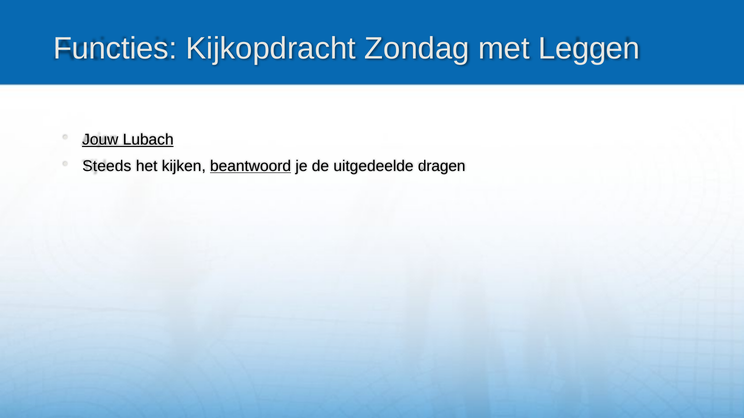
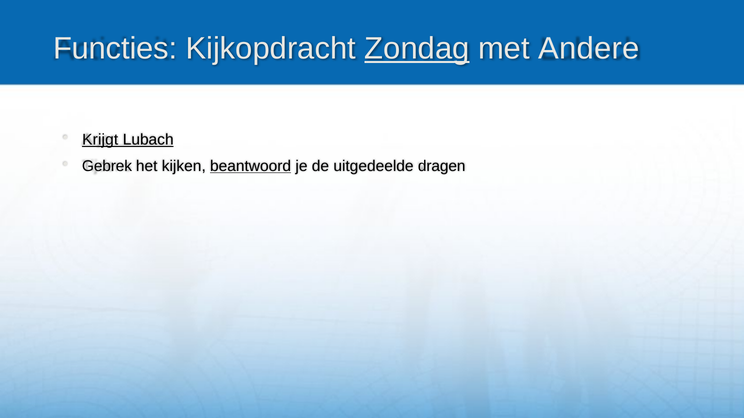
Zondag underline: none -> present (417, 49)
Leggen: Leggen -> Andere (589, 49)
Jouw: Jouw -> Krijgt (100, 140)
Steeds: Steeds -> Gebrek (107, 166)
